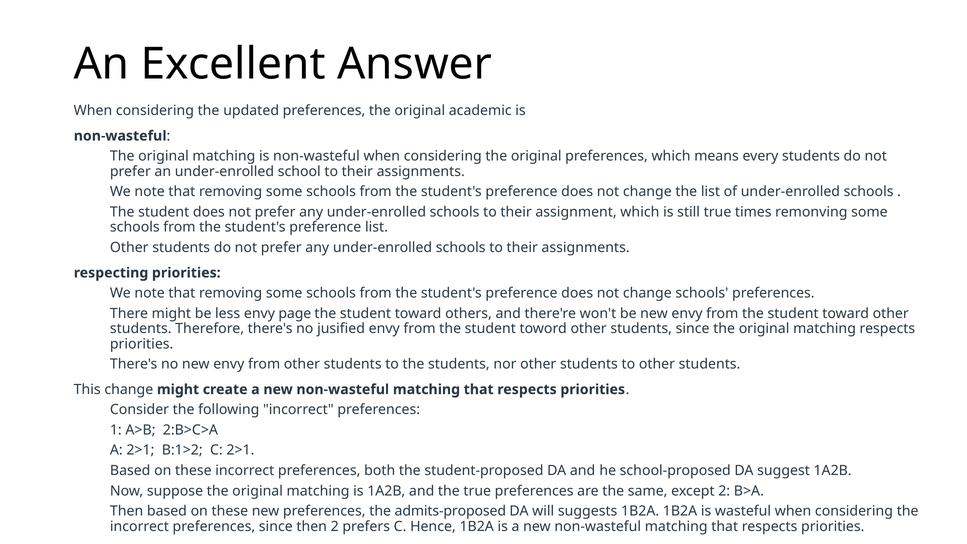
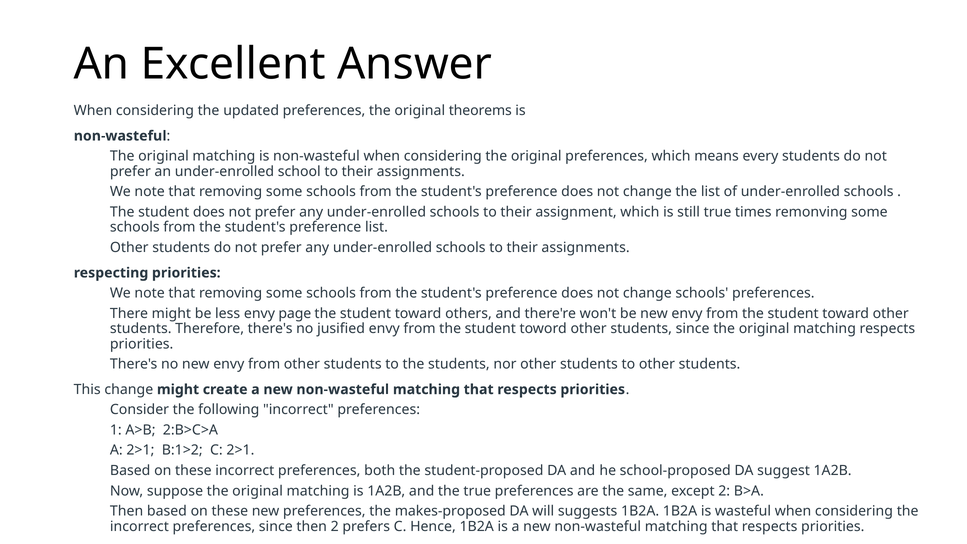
academic: academic -> theorems (480, 111)
admits-proposed: admits-proposed -> makes-proposed (450, 511)
